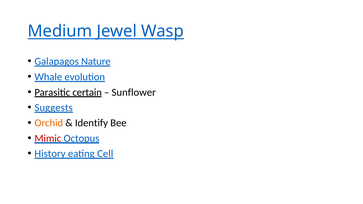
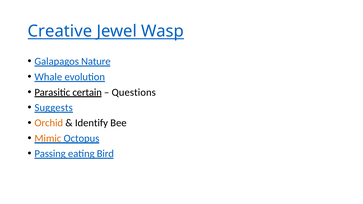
Medium: Medium -> Creative (60, 31)
Sunflower: Sunflower -> Questions (134, 92)
Mimic colour: red -> orange (48, 138)
History: History -> Passing (50, 154)
Cell: Cell -> Bird (105, 154)
